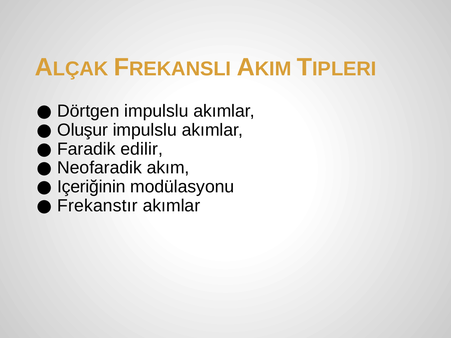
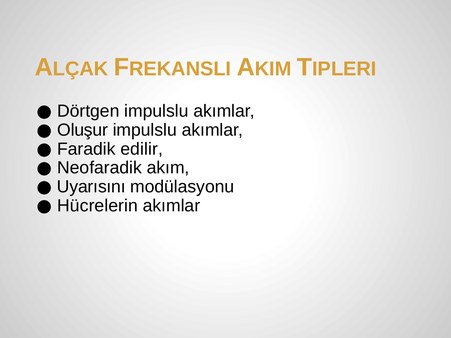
Içeriğinin: Içeriğinin -> Uyarısını (91, 187)
Frekanstır: Frekanstır -> Hücrelerin (98, 206)
